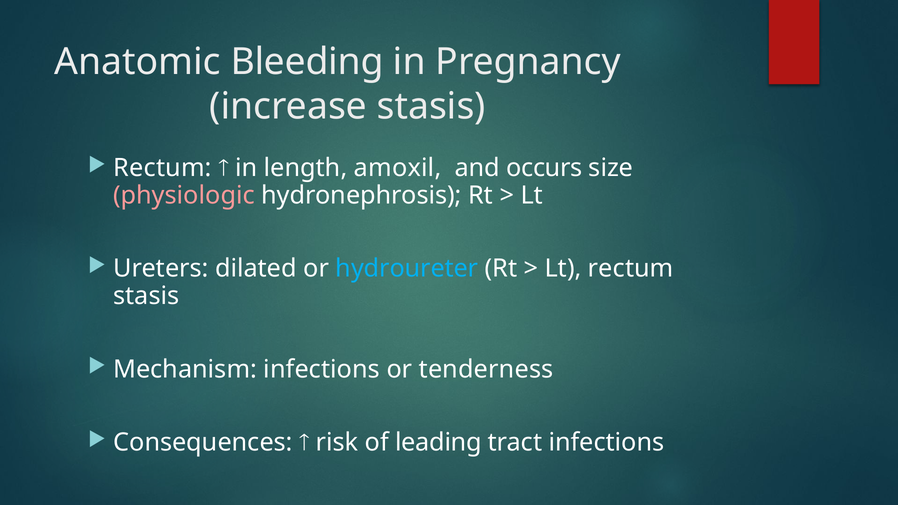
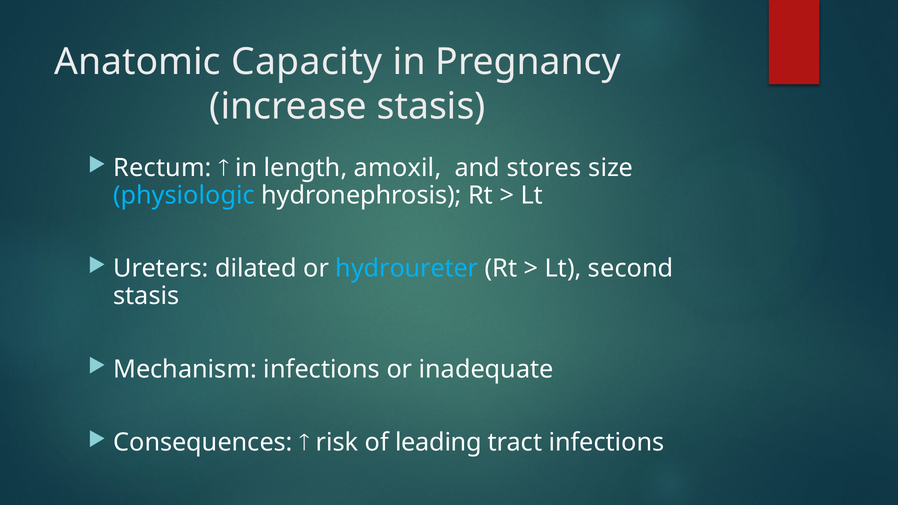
Bleeding: Bleeding -> Capacity (307, 62)
occurs: occurs -> stores (544, 168)
physiologic colour: pink -> light blue (184, 195)
Lt rectum: rectum -> second (631, 269)
tenderness: tenderness -> inadequate (486, 369)
